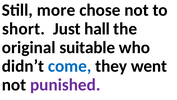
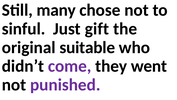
more: more -> many (56, 10)
short: short -> sinful (24, 29)
hall: hall -> gift (97, 29)
come colour: blue -> purple (70, 66)
